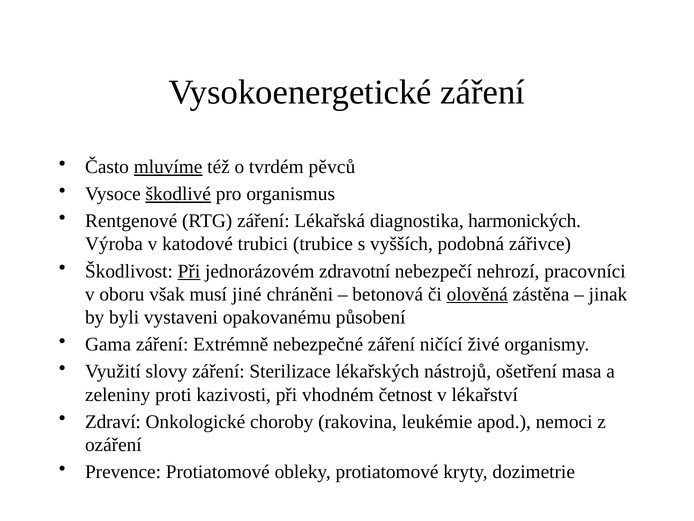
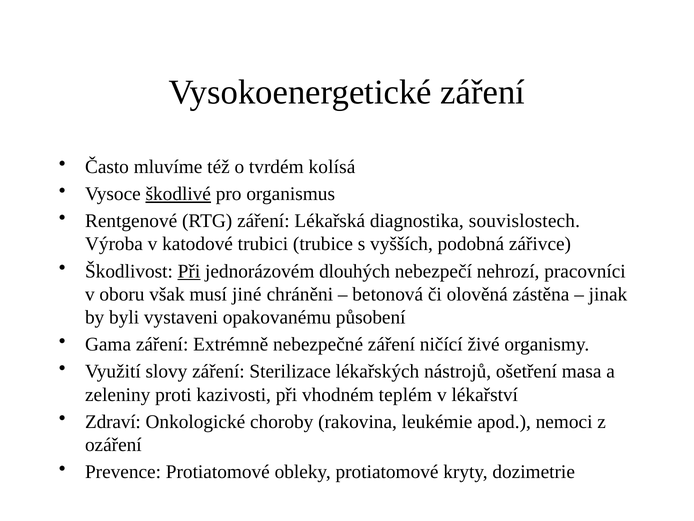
mluvíme underline: present -> none (168, 167)
pěvců: pěvců -> kolísá (332, 167)
harmonických: harmonických -> souvislostech (524, 221)
zdravotní: zdravotní -> dlouhých (355, 271)
olověná underline: present -> none (477, 294)
četnost: četnost -> teplém (405, 394)
